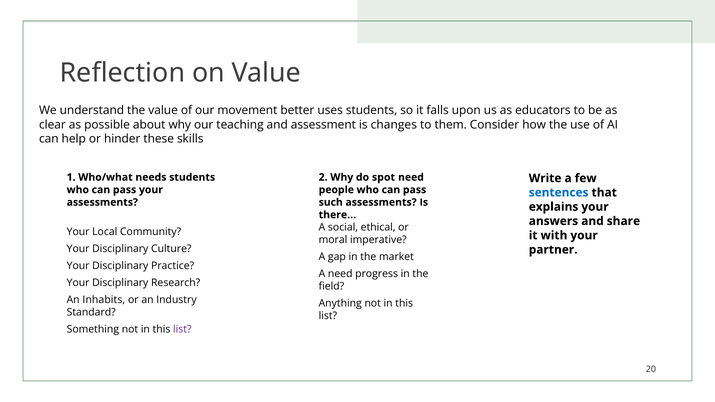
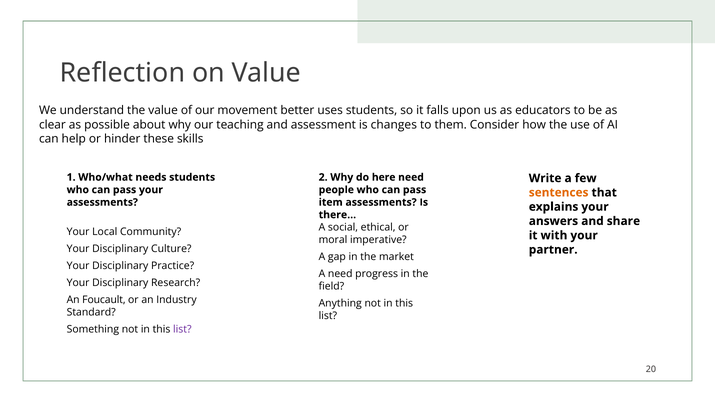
spot: spot -> here (384, 177)
sentences colour: blue -> orange (559, 193)
such: such -> item (331, 202)
Inhabits: Inhabits -> Foucault (104, 300)
